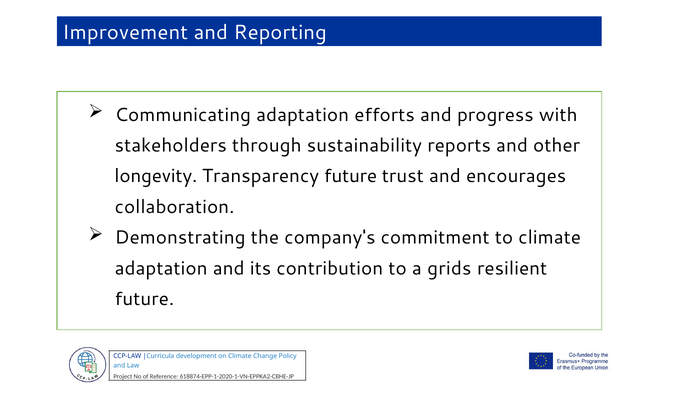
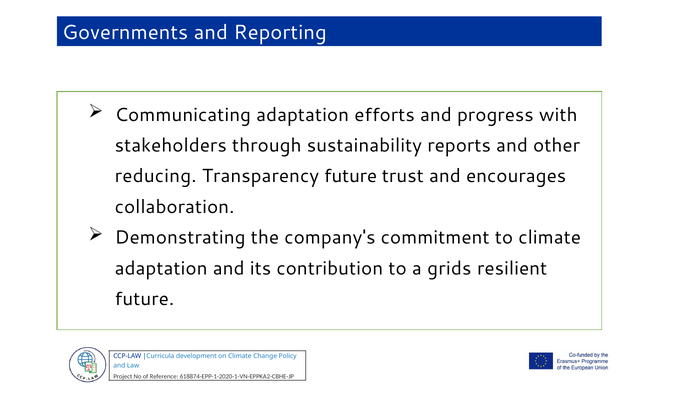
Improvement: Improvement -> Governments (125, 33)
longevity: longevity -> reducing (156, 176)
